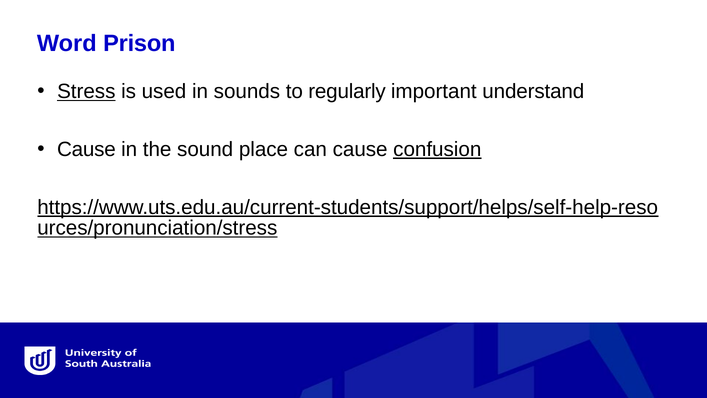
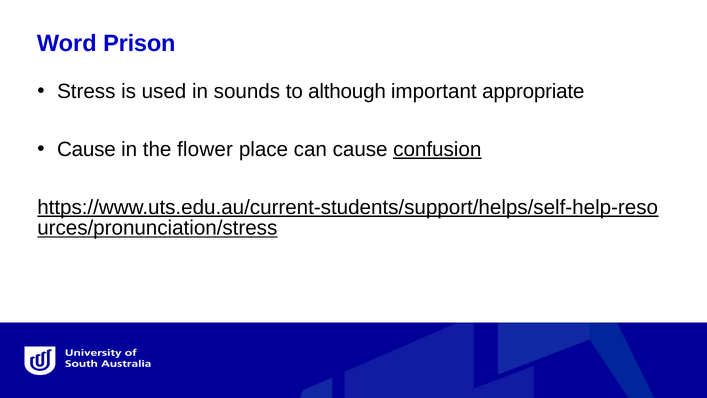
Stress underline: present -> none (86, 92)
regularly: regularly -> although (347, 92)
understand: understand -> appropriate (533, 92)
sound: sound -> flower (205, 149)
